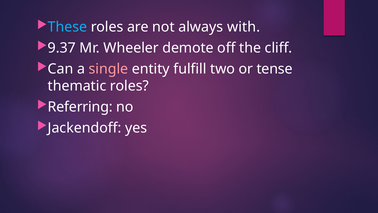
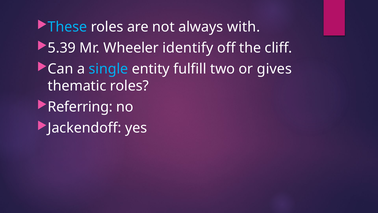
9.37: 9.37 -> 5.39 (62, 48)
demote: demote -> identify (188, 48)
single colour: pink -> light blue (108, 69)
tense: tense -> gives (274, 69)
